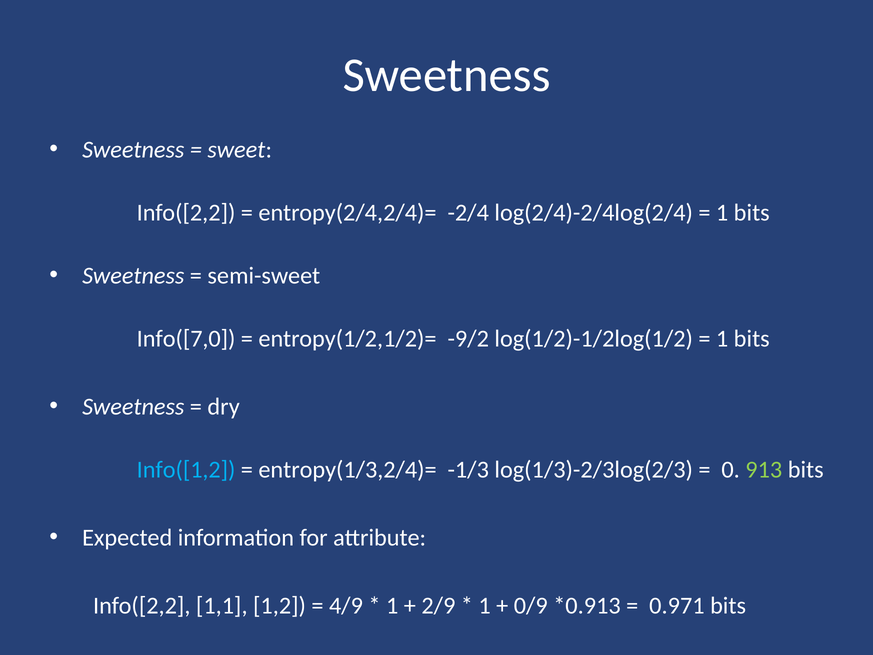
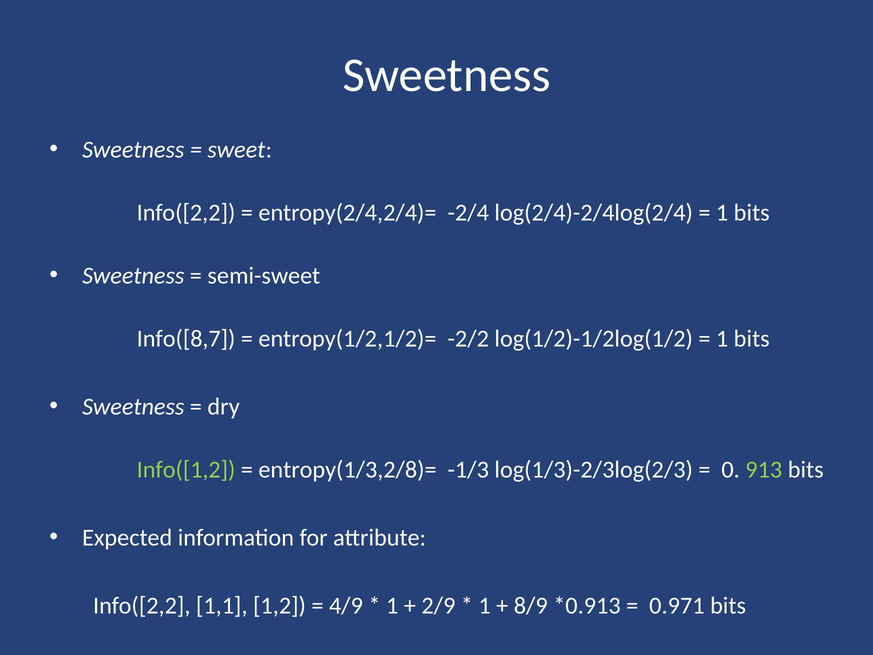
Info([7,0: Info([7,0 -> Info([8,7 (186, 339)
-9/2: -9/2 -> -2/2 (468, 339)
Info([1,2 colour: light blue -> light green (186, 470)
entropy(1/3,2/4)=: entropy(1/3,2/4)= -> entropy(1/3,2/8)= (348, 470)
0/9: 0/9 -> 8/9 (531, 605)
